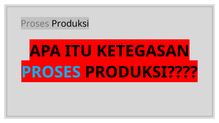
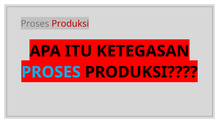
Produksi colour: black -> red (70, 24)
